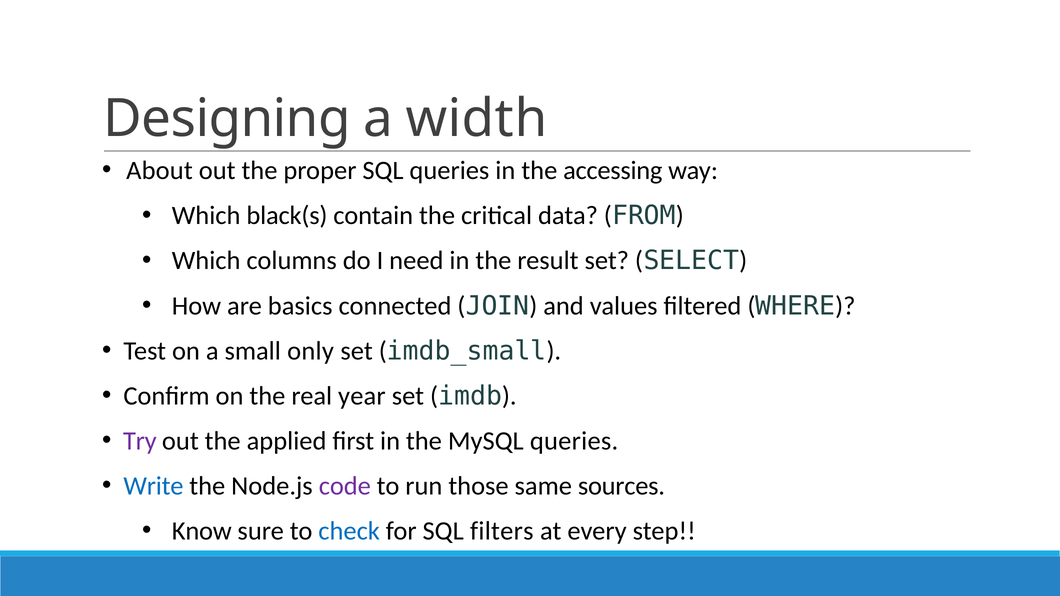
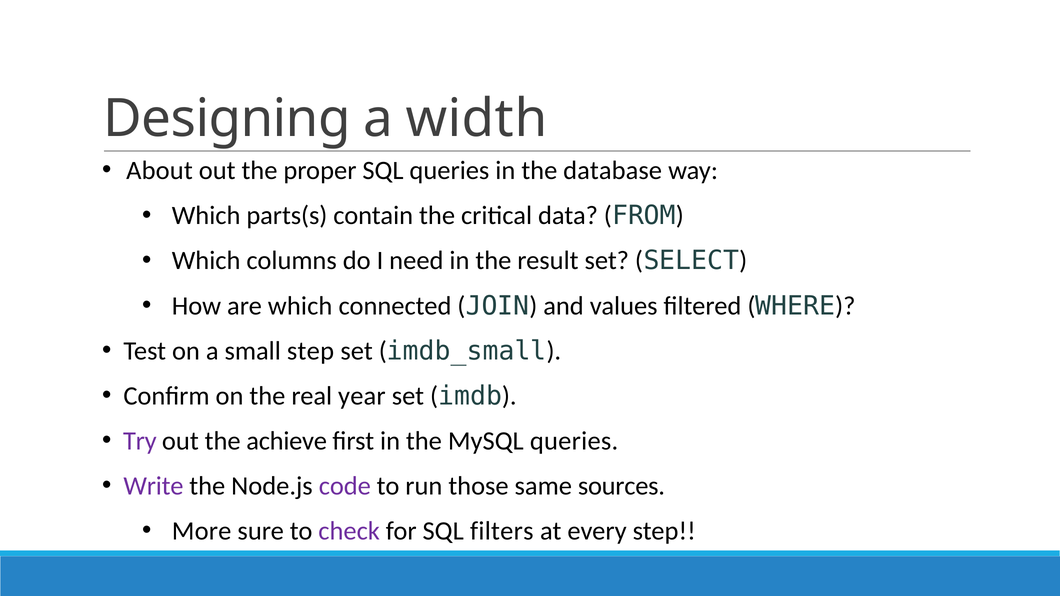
accessing: accessing -> database (613, 171)
black(s: black(s -> parts(s (287, 216)
are basics: basics -> which (300, 306)
small only: only -> step (311, 351)
applied: applied -> achieve (287, 441)
Write colour: blue -> purple (153, 486)
Know: Know -> More (202, 531)
check colour: blue -> purple (349, 531)
